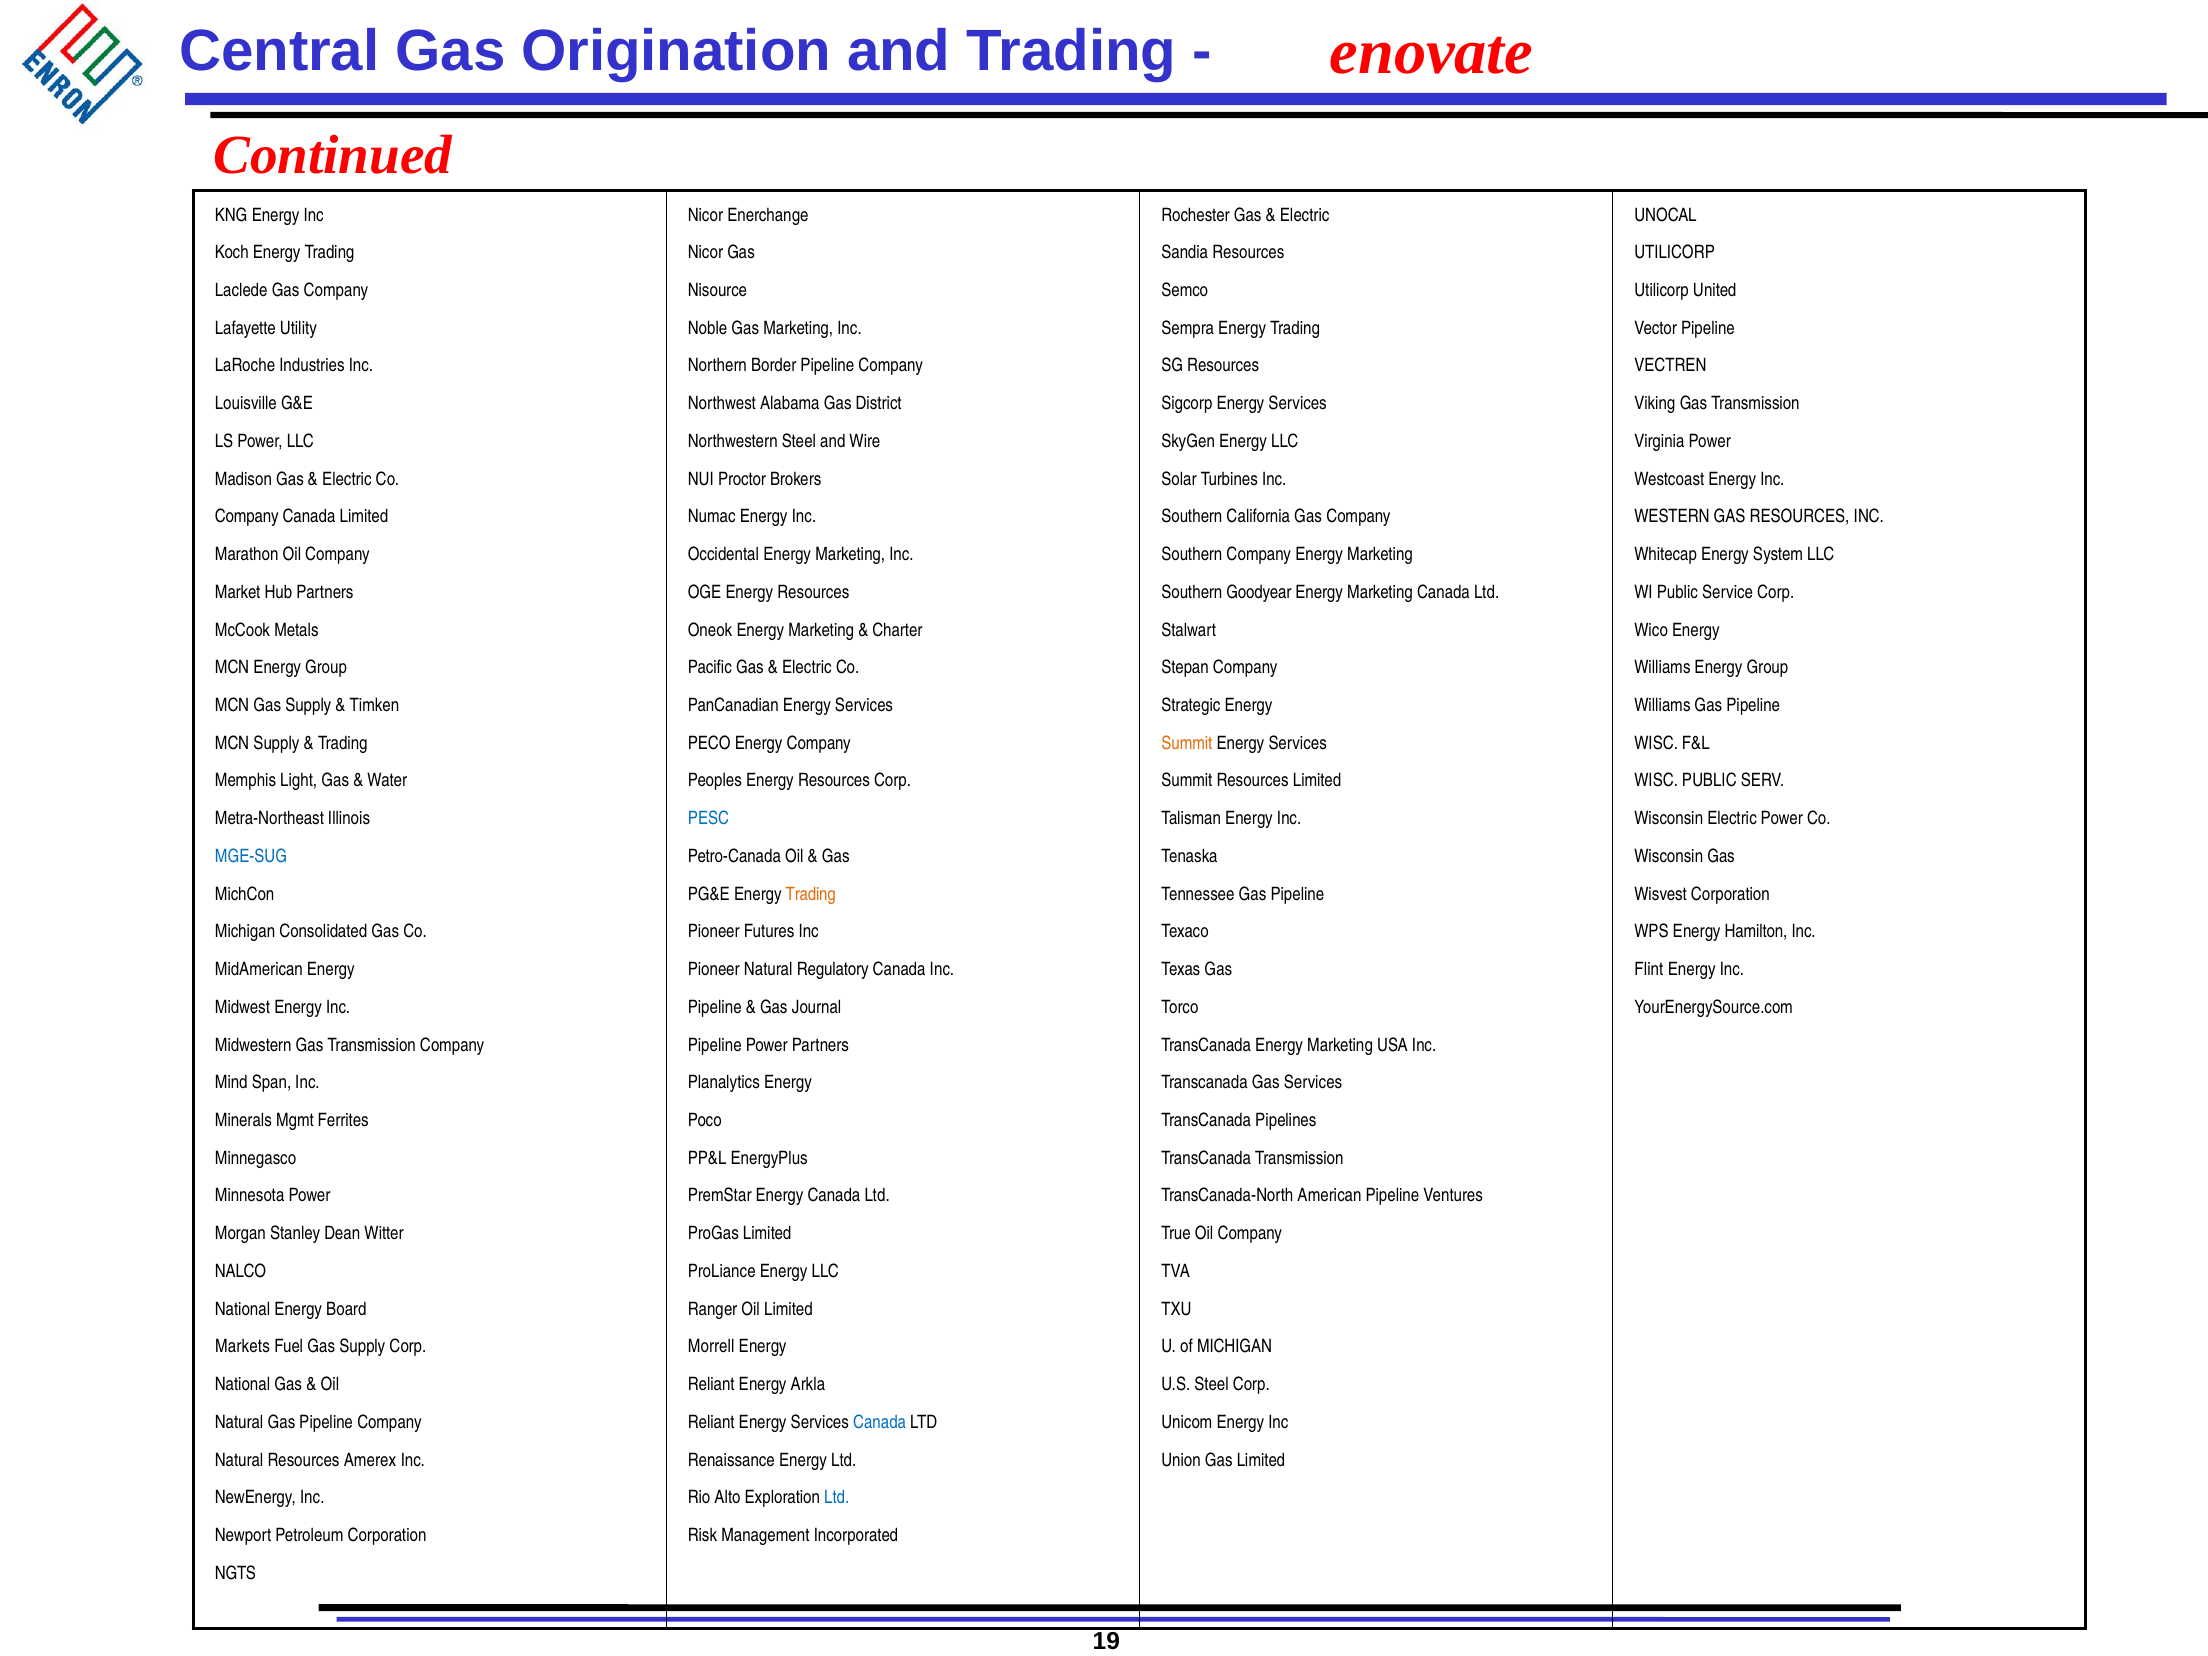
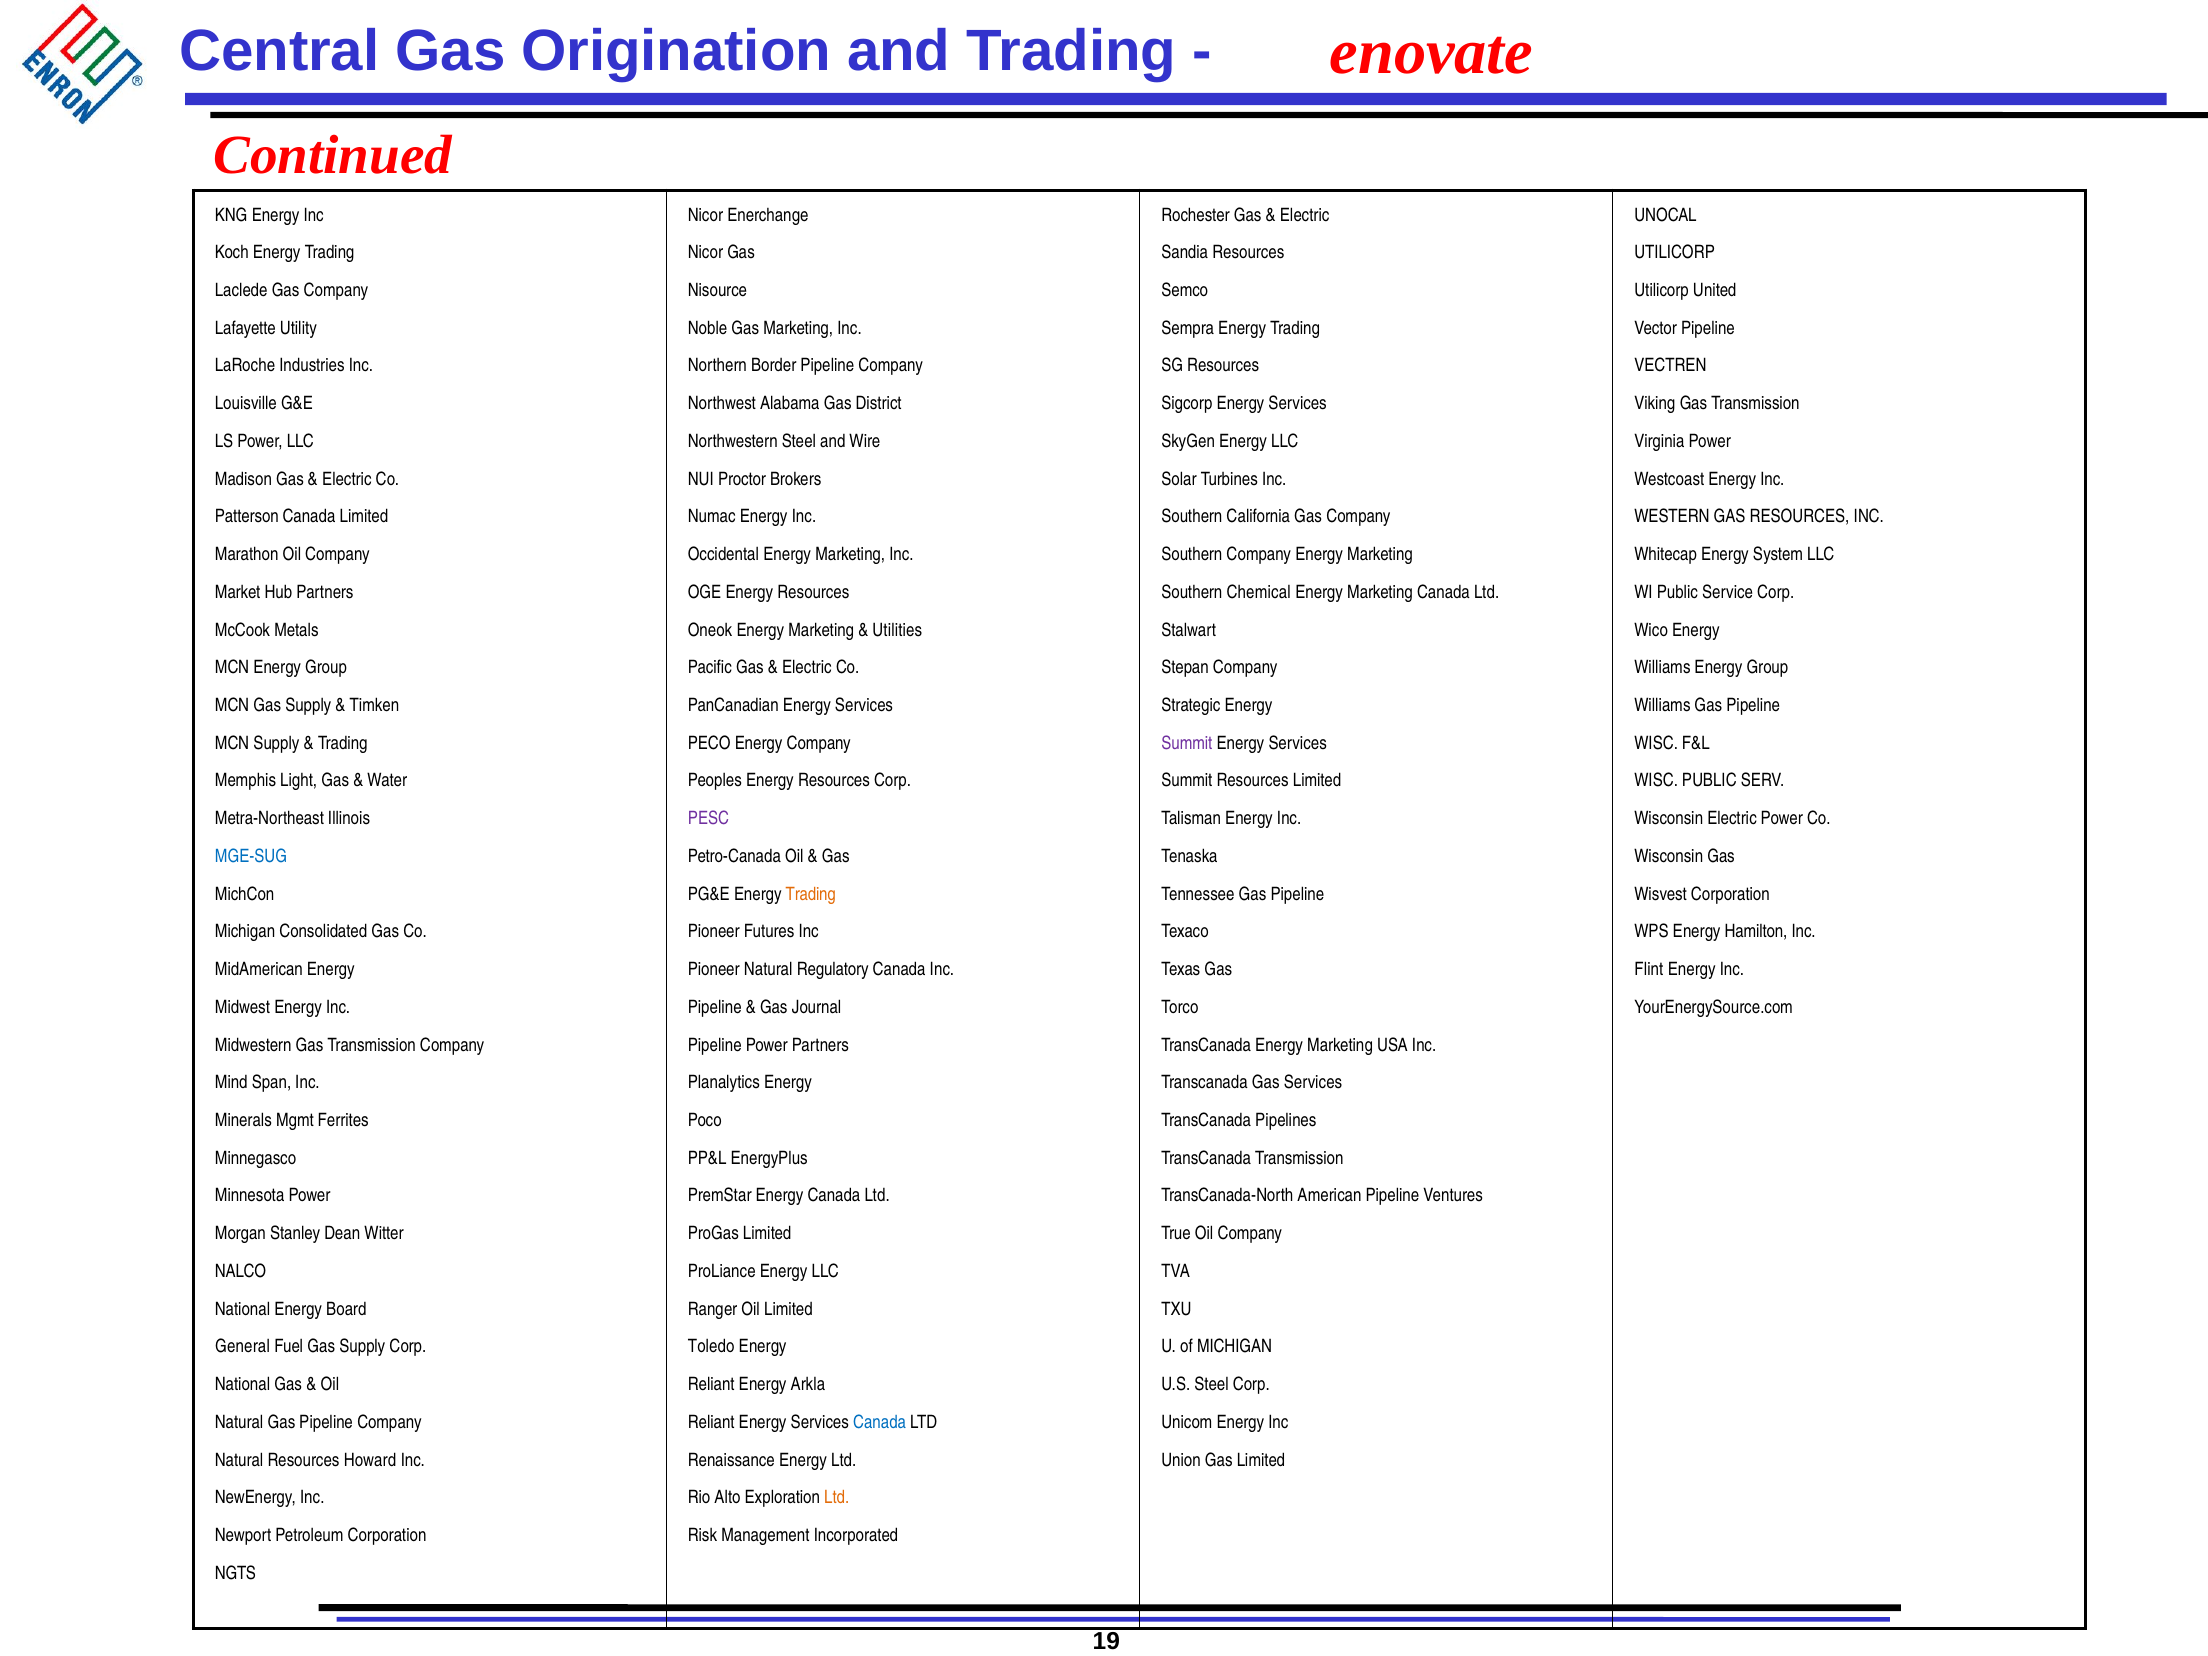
Company: Company -> Patterson (247, 517)
Goodyear: Goodyear -> Chemical (1259, 592)
Charter: Charter -> Utilities (897, 630)
Summit colour: orange -> purple (1187, 743)
PESC colour: blue -> purple (709, 819)
Markets: Markets -> General (243, 1347)
Morrell: Morrell -> Toledo (711, 1347)
Amerex: Amerex -> Howard (370, 1460)
Ltd colour: blue -> orange (837, 1498)
